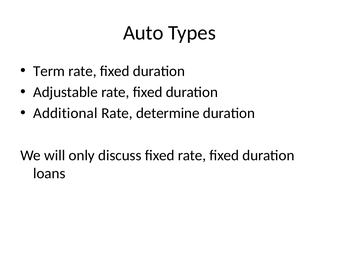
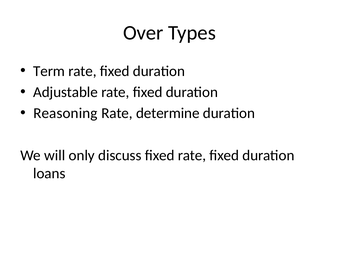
Auto: Auto -> Over (143, 33)
Additional: Additional -> Reasoning (65, 113)
